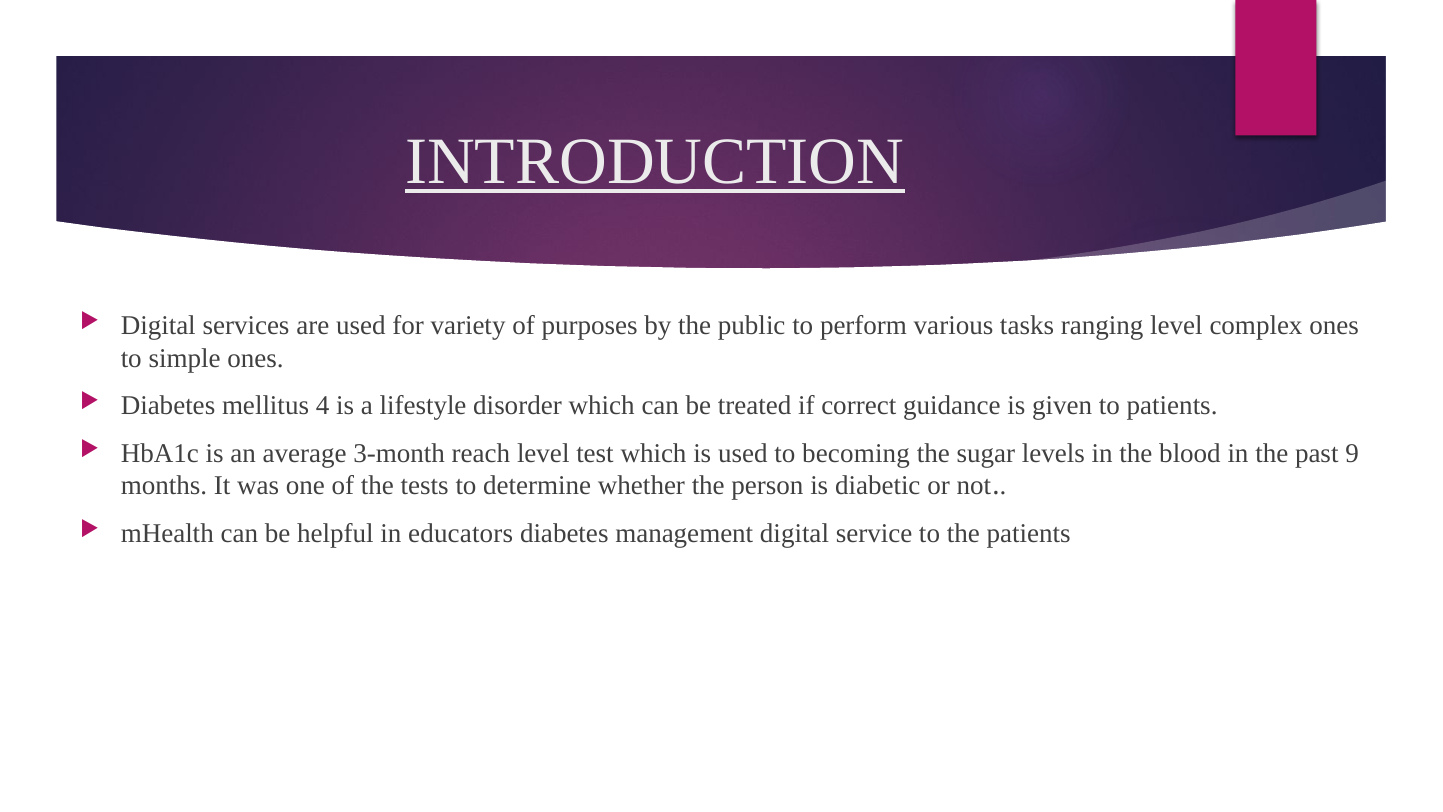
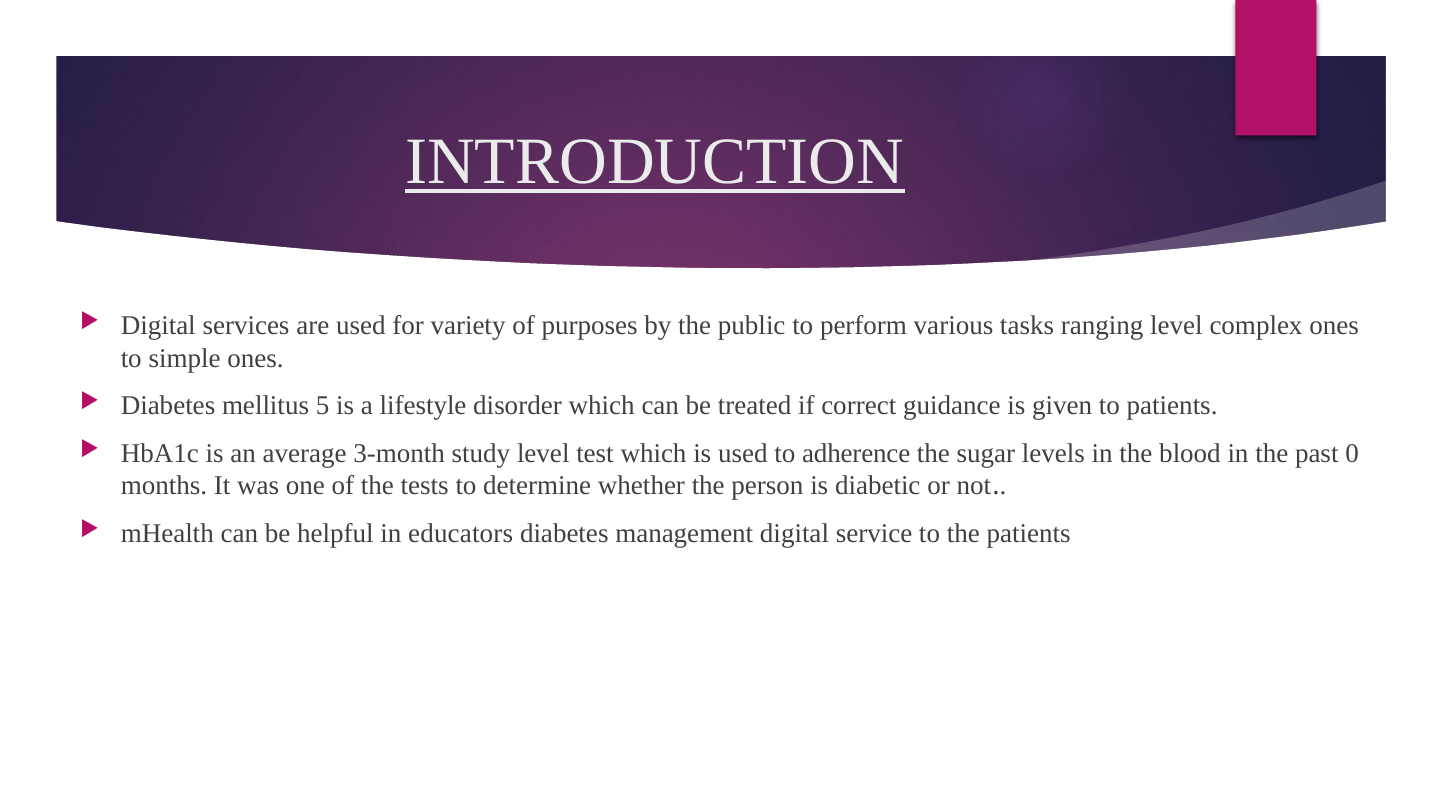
4: 4 -> 5 (323, 406)
reach: reach -> study (481, 453)
becoming: becoming -> adherence (856, 453)
9: 9 -> 0 (1352, 453)
